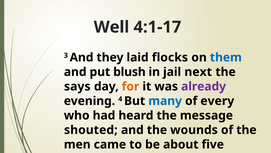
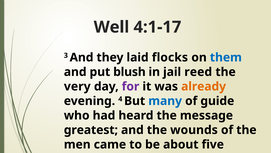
next: next -> reed (198, 72)
says: says -> very (77, 86)
for colour: orange -> purple (131, 86)
already colour: purple -> orange (204, 86)
every: every -> guide (217, 101)
shouted: shouted -> greatest (91, 130)
